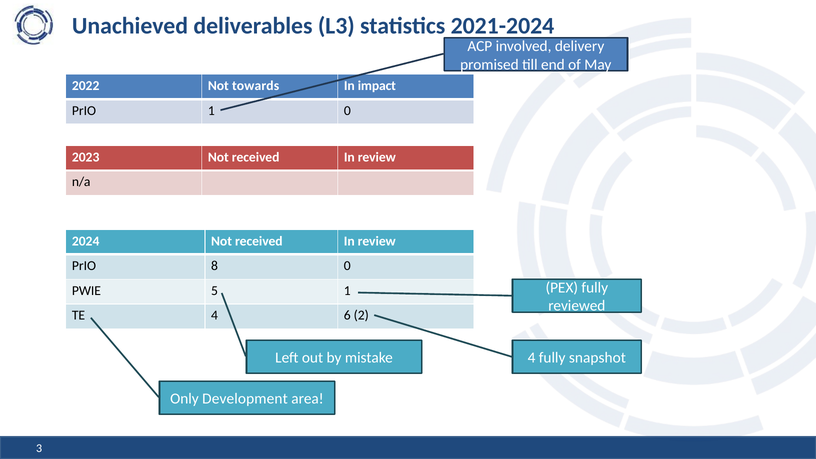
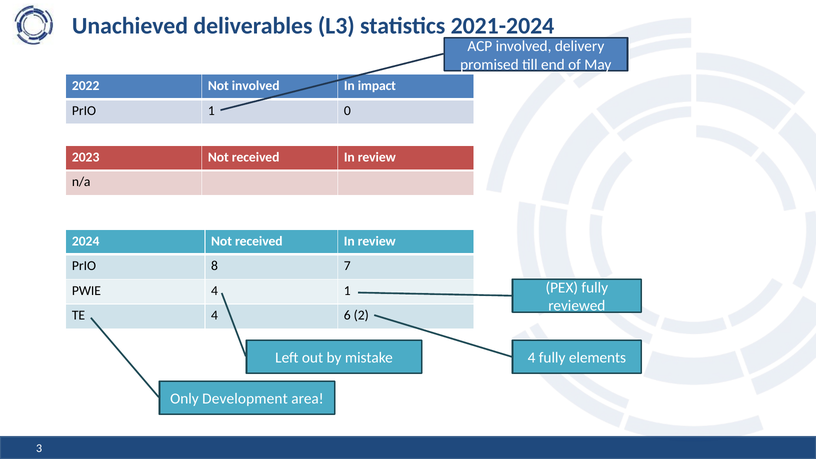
Not towards: towards -> involved (256, 86)
8 0: 0 -> 7 (347, 266)
PWIE 5: 5 -> 4 (215, 291)
snapshot: snapshot -> elements (598, 358)
